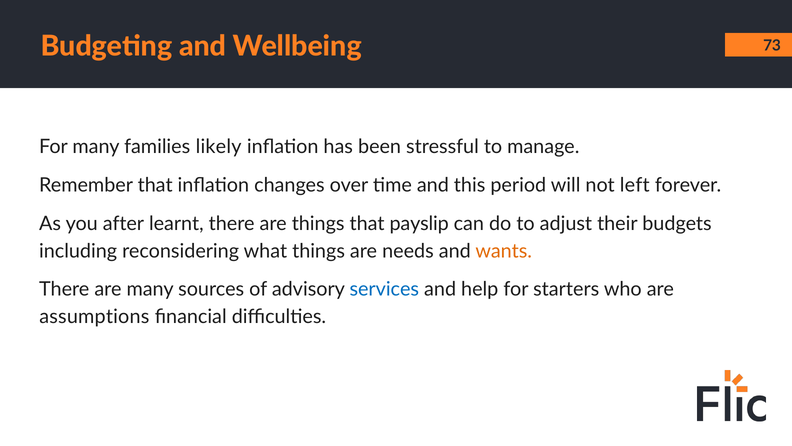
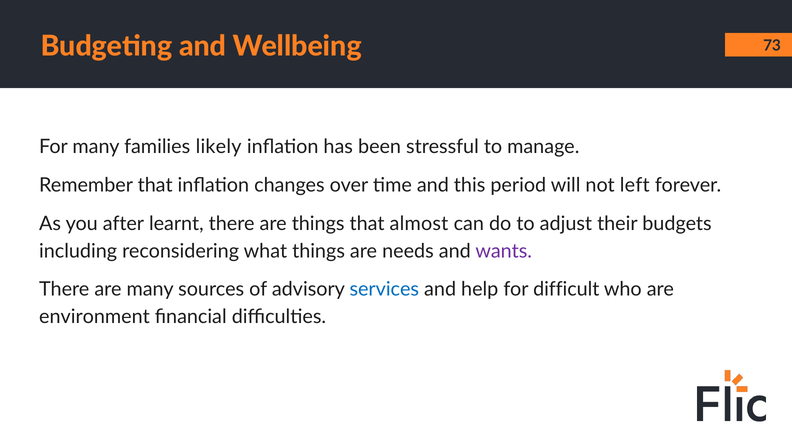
payslip: payslip -> almost (419, 223)
wants colour: orange -> purple (504, 251)
starters: starters -> difficult (566, 289)
assumptions: assumptions -> environment (94, 316)
